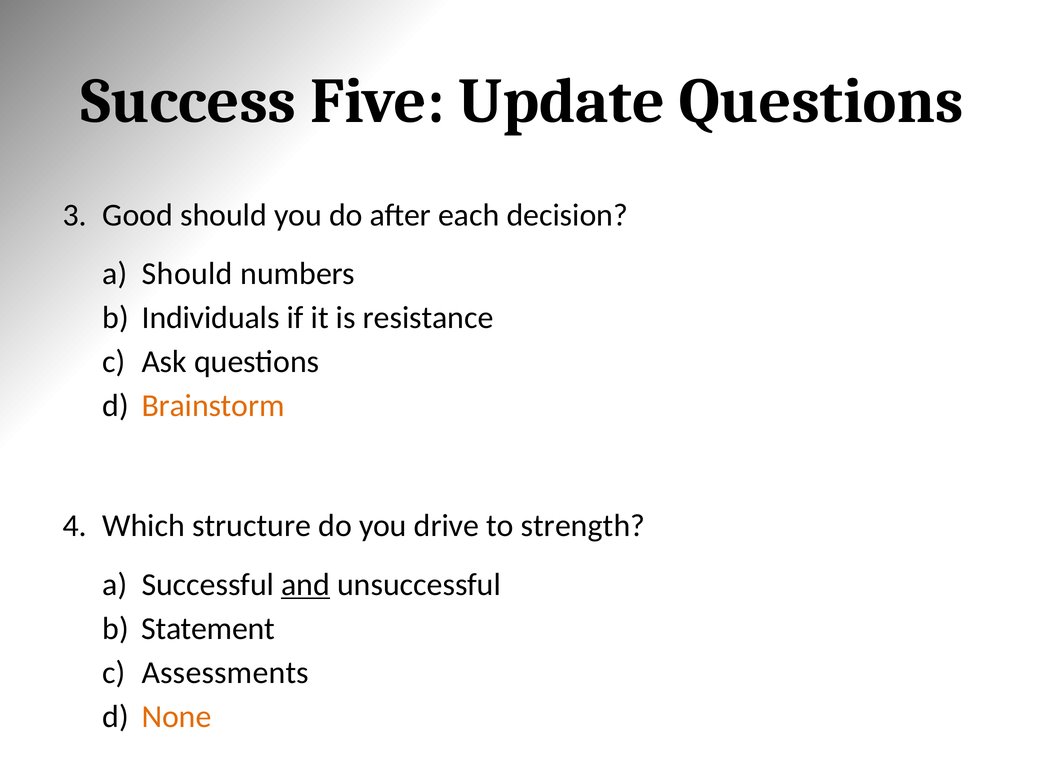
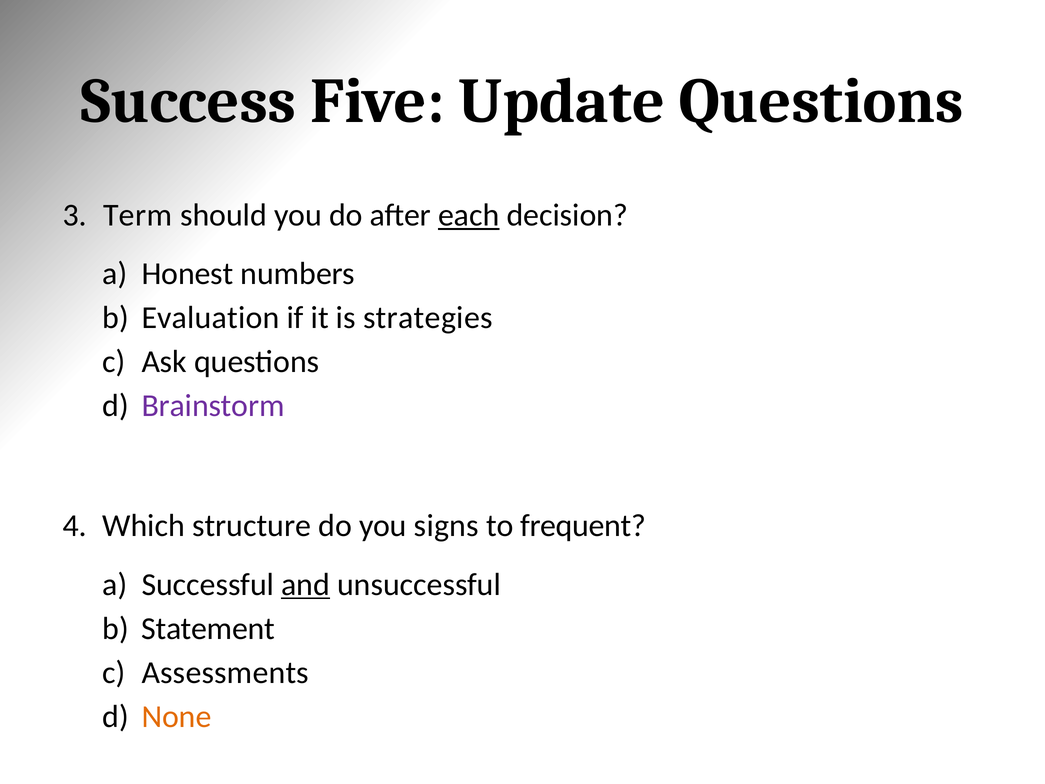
Good: Good -> Term (138, 215)
each underline: none -> present (469, 215)
Should: Should -> Honest (188, 274)
Individuals: Individuals -> Evaluation (210, 318)
resistance: resistance -> strategies (428, 318)
Brainstorm colour: orange -> purple (213, 406)
drive: drive -> signs (446, 526)
strength: strength -> frequent (583, 526)
